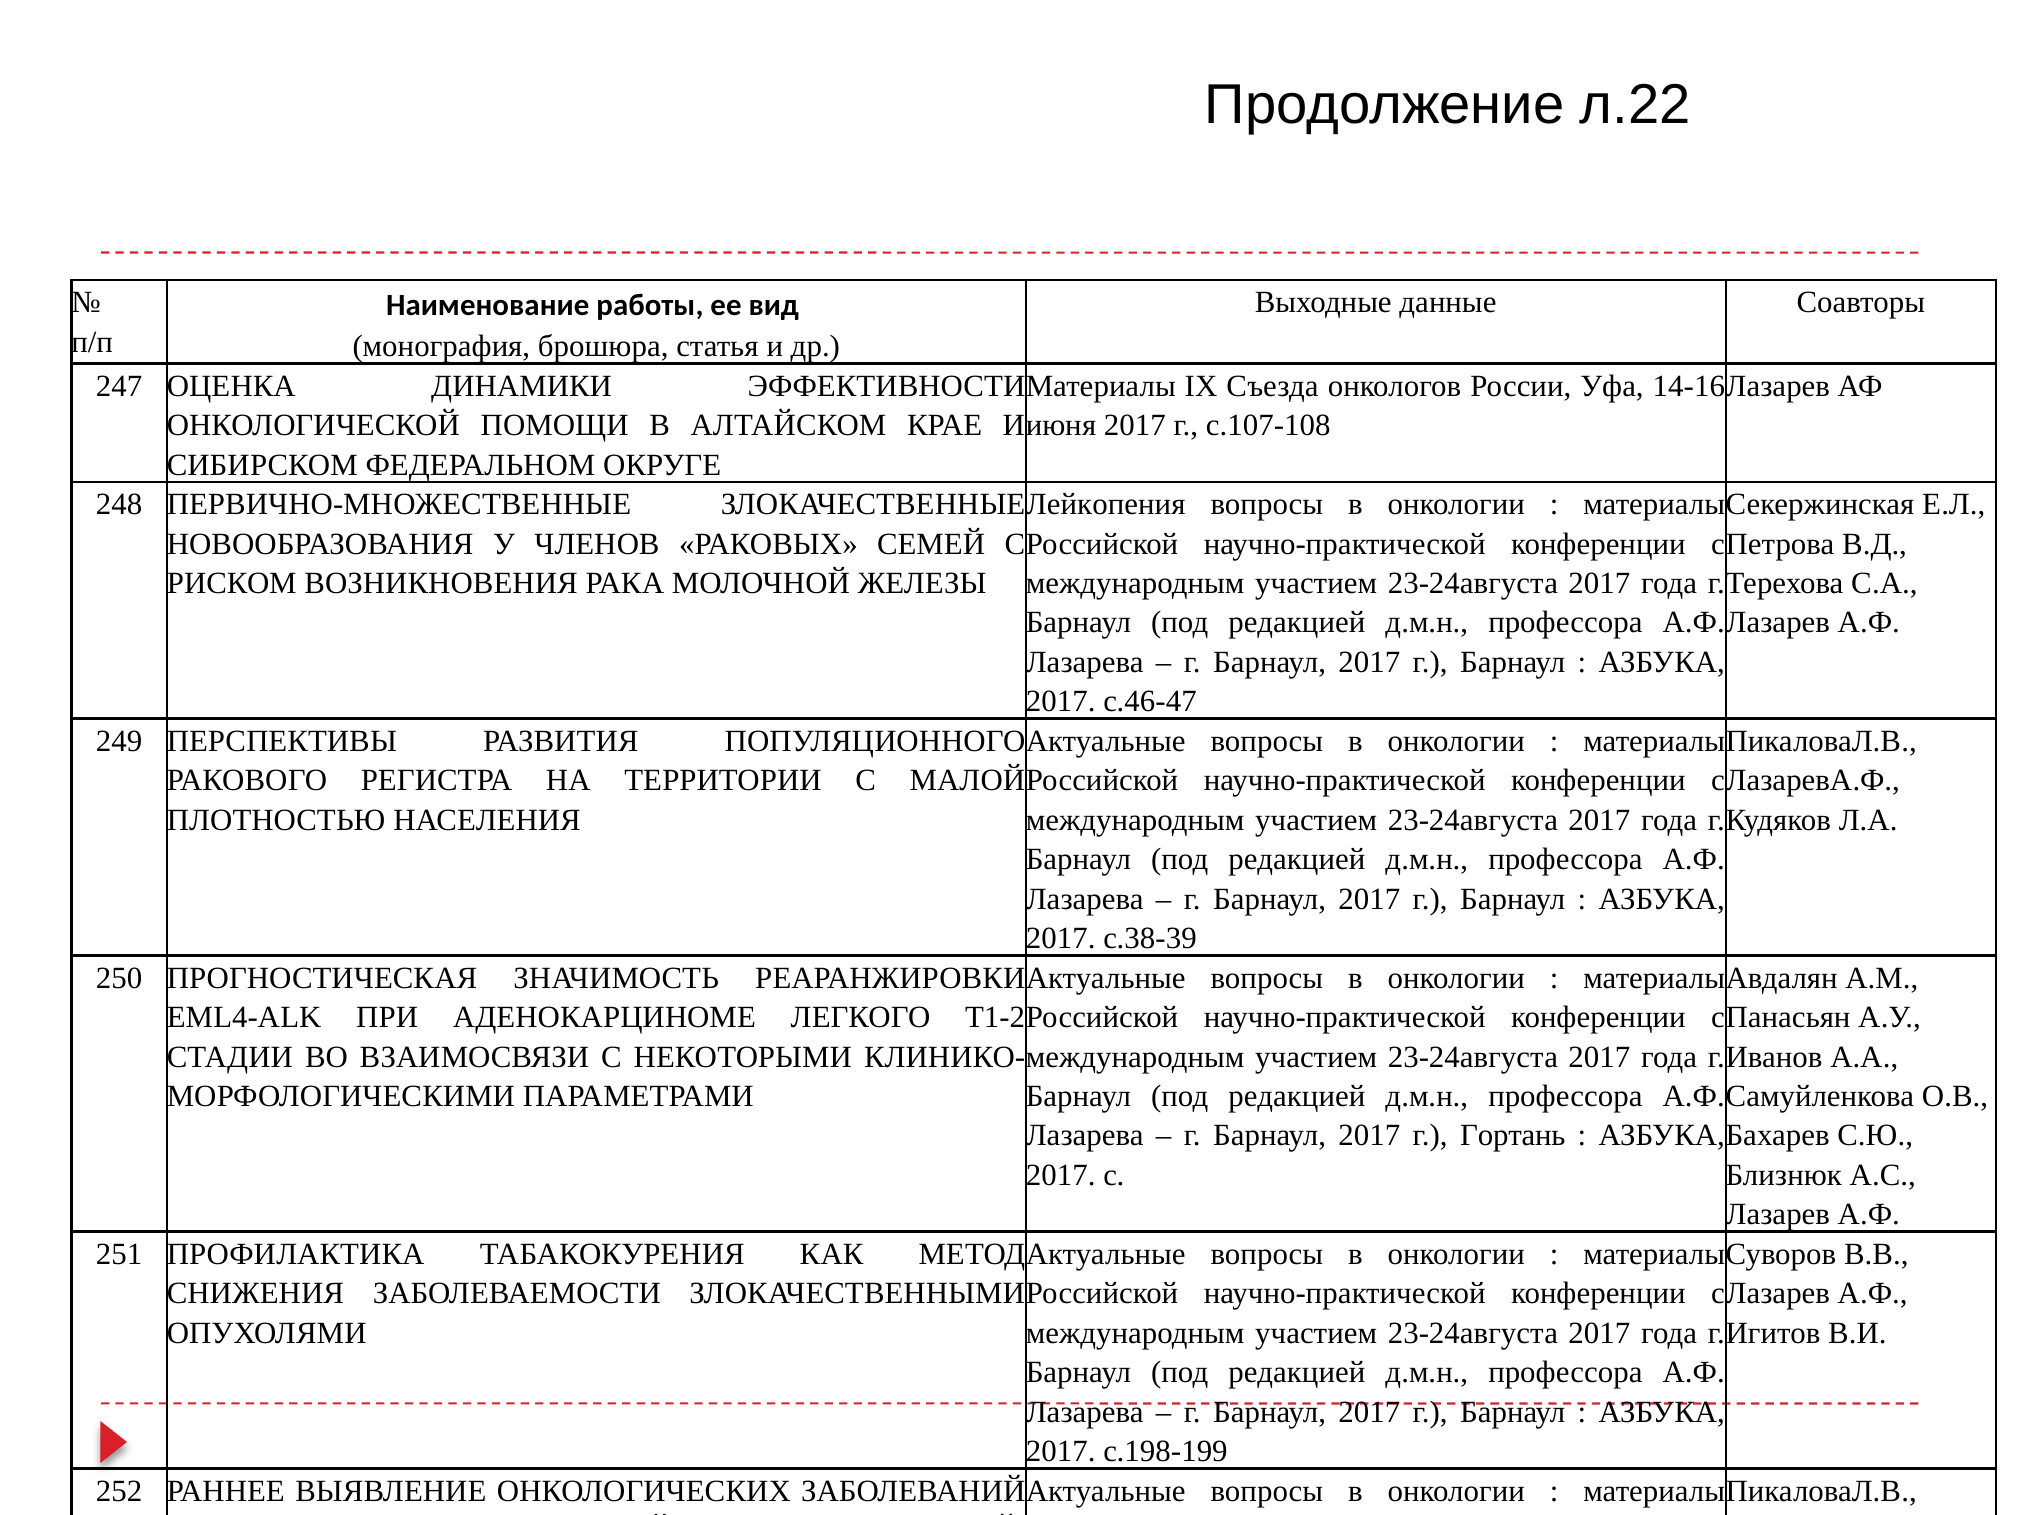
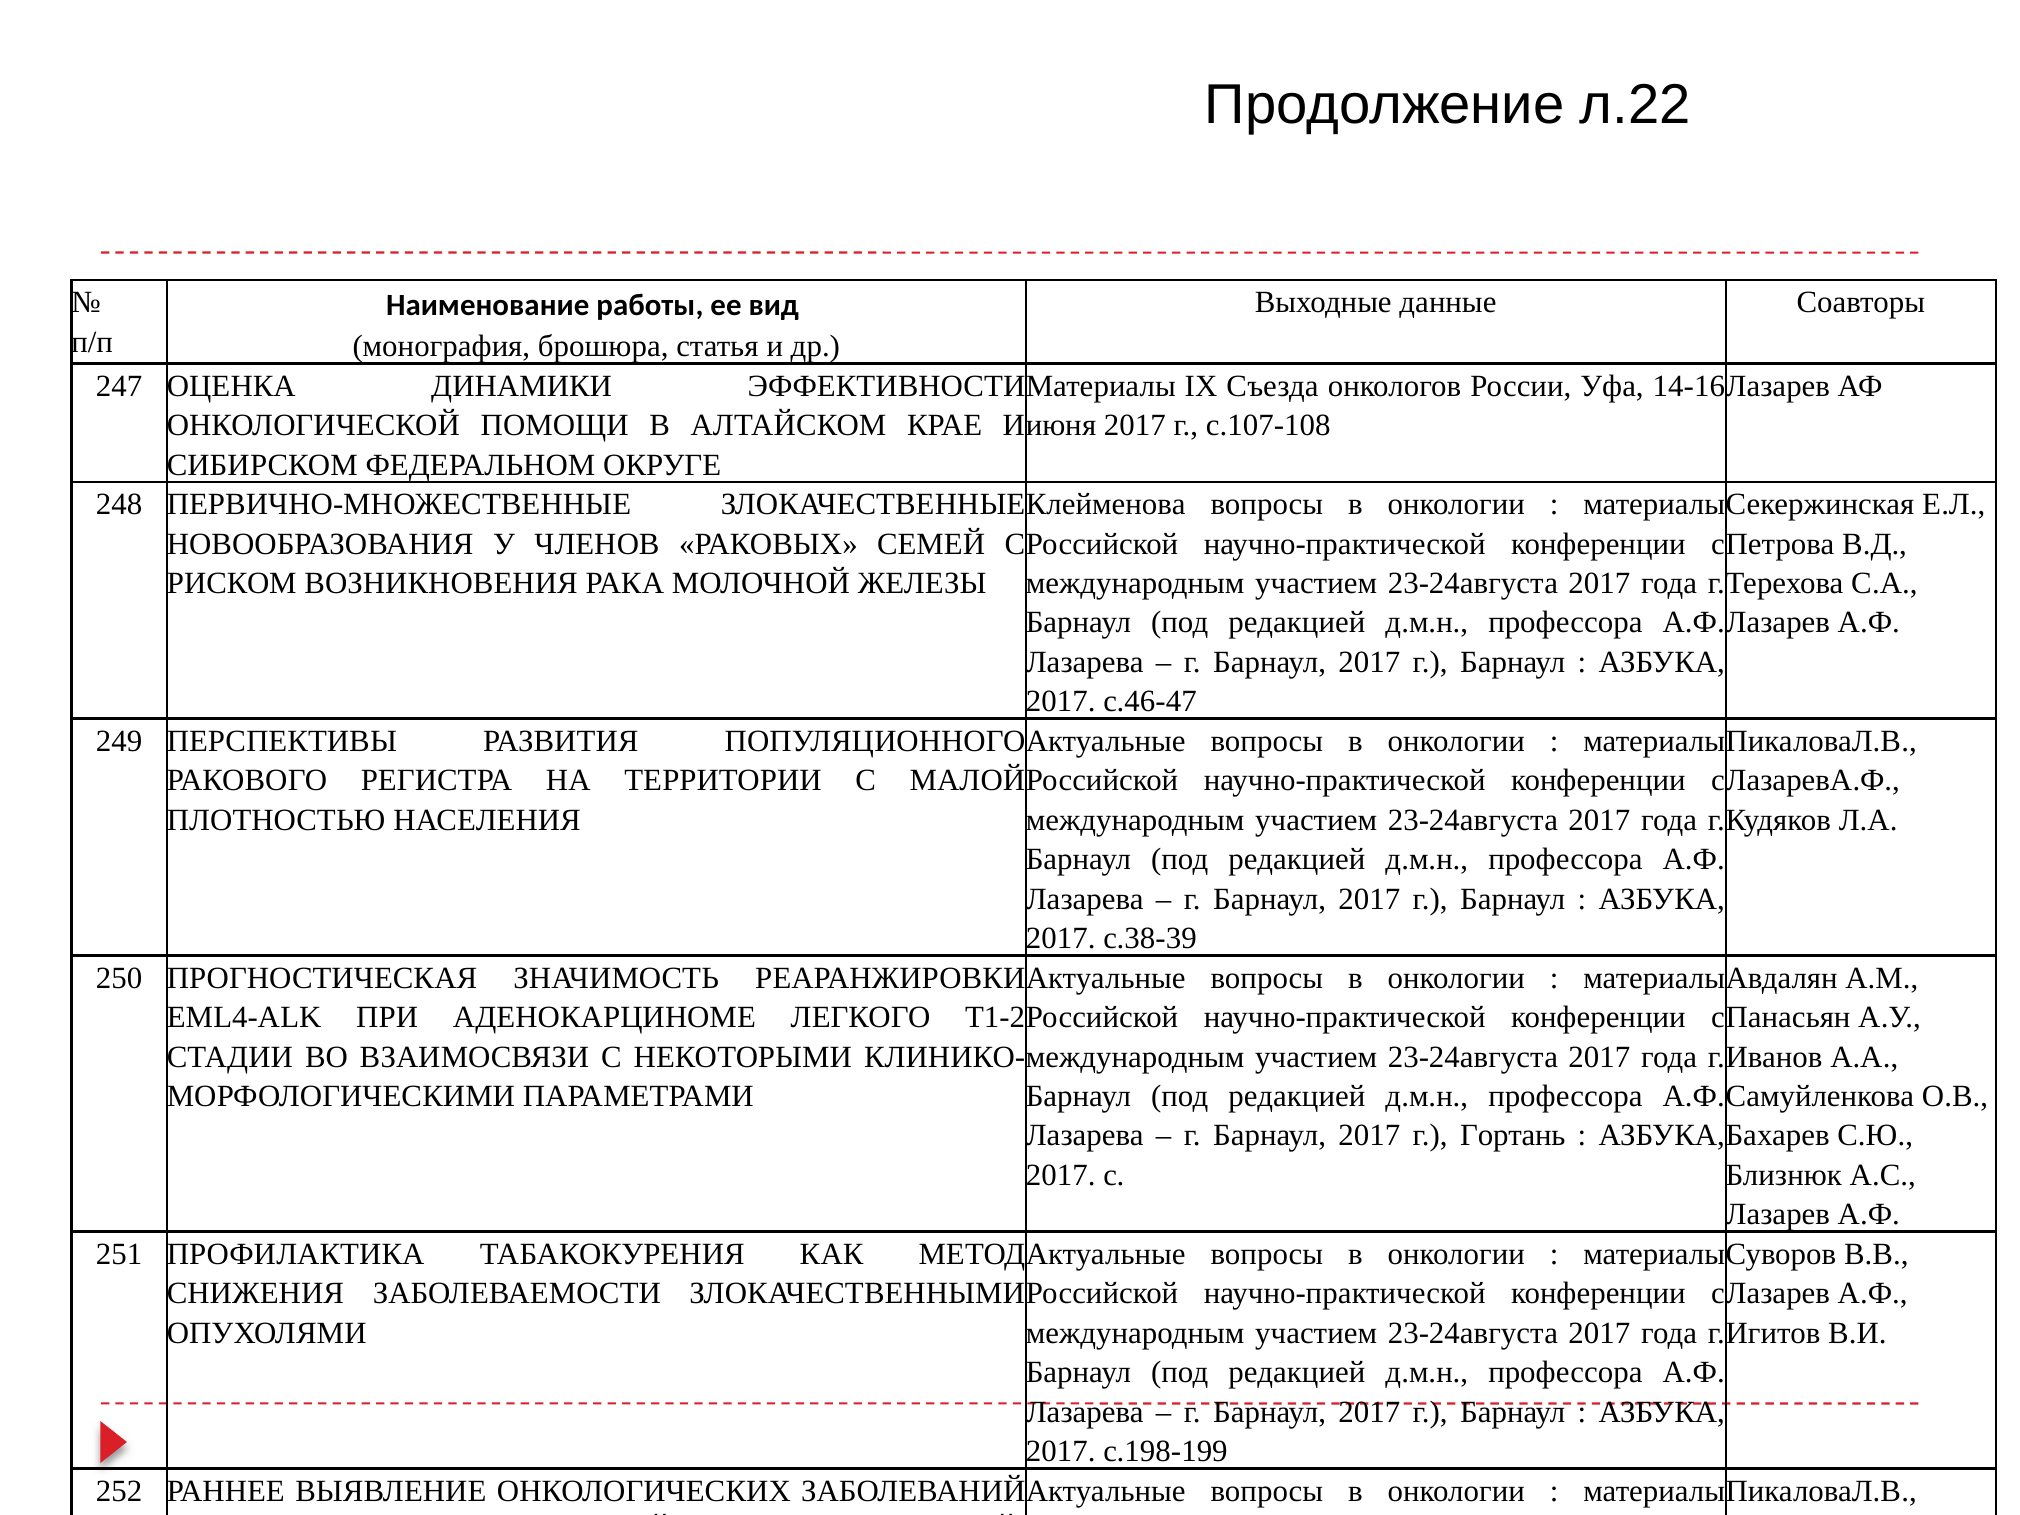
Лейкопения: Лейкопения -> Клейменова (1106, 504)
